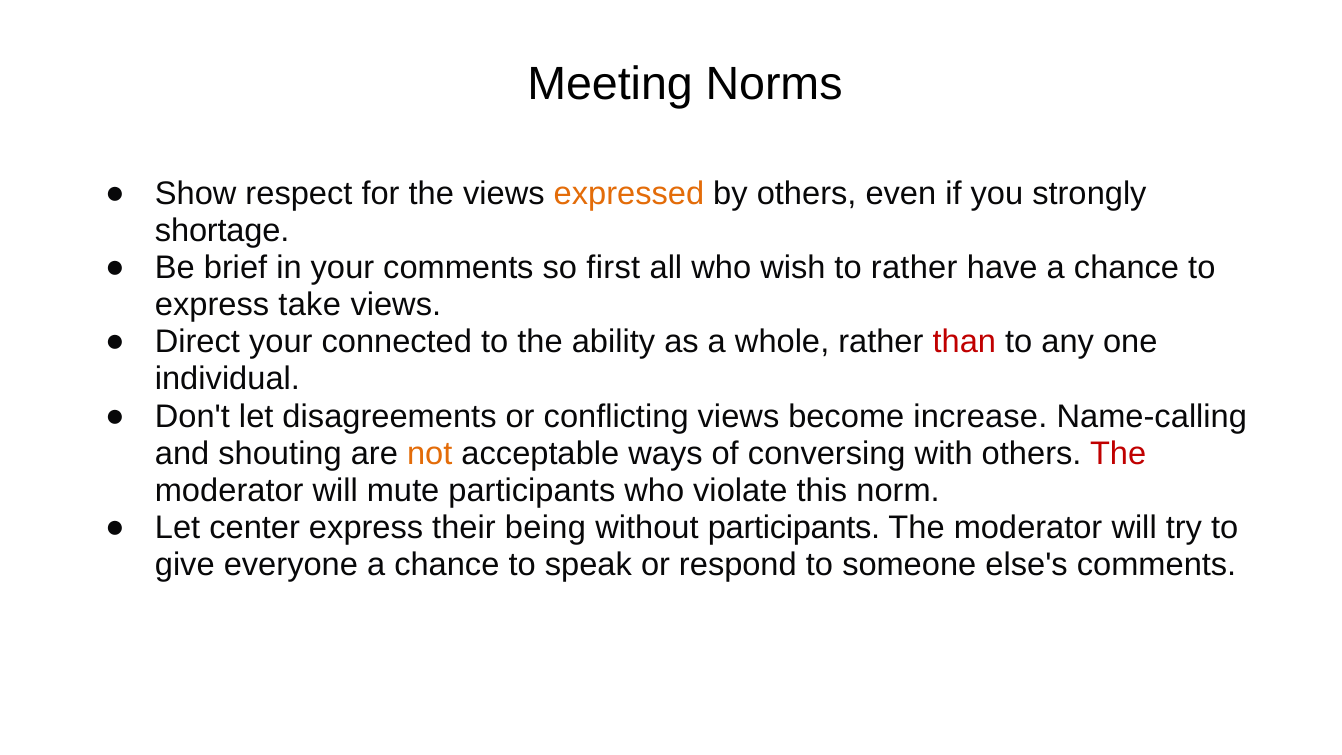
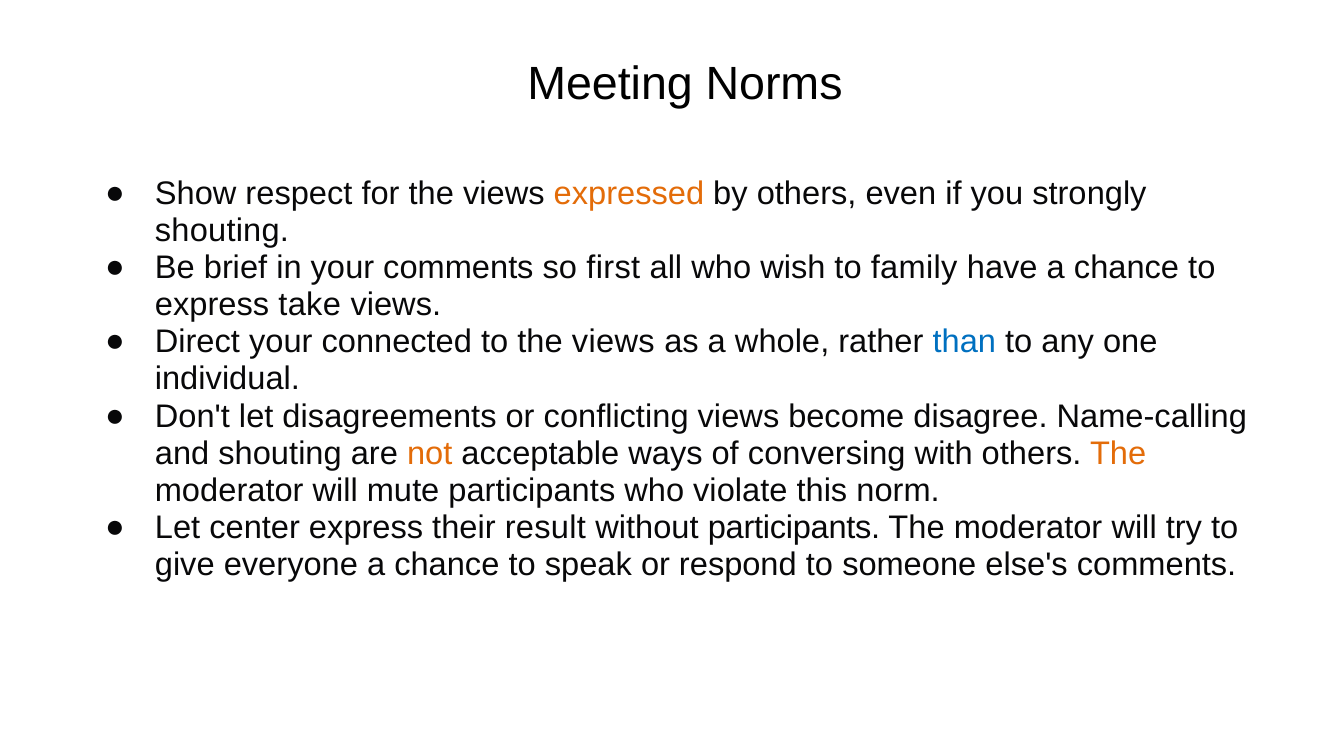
shortage: shortage -> shouting (222, 231)
to rather: rather -> family (914, 268)
to the ability: ability -> views (613, 342)
than colour: red -> blue (964, 342)
increase: increase -> disagree (980, 416)
The colour: red -> orange (1118, 453)
being: being -> result (545, 528)
